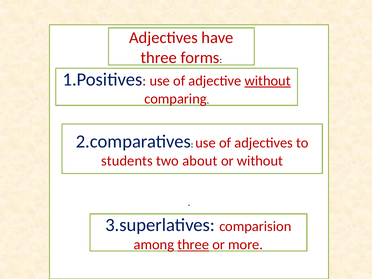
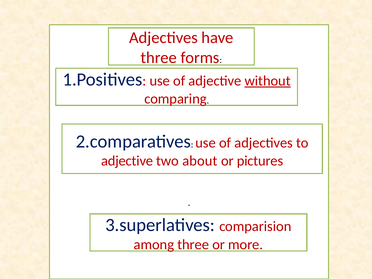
students: students -> adjective (127, 161)
or without: without -> pictures (260, 161)
three underline: present -> none (193, 245)
